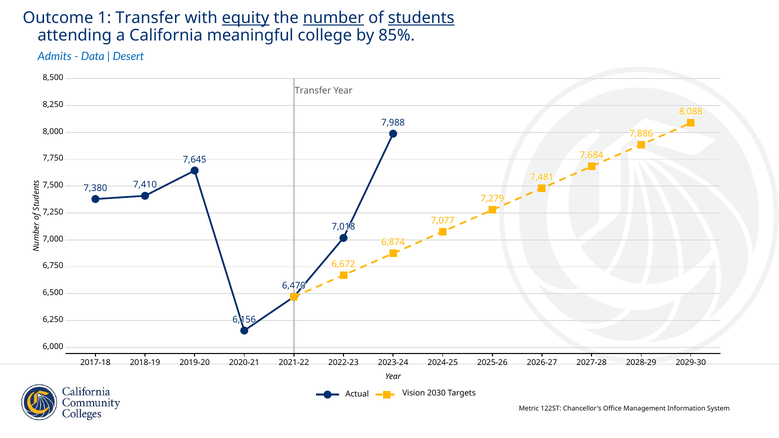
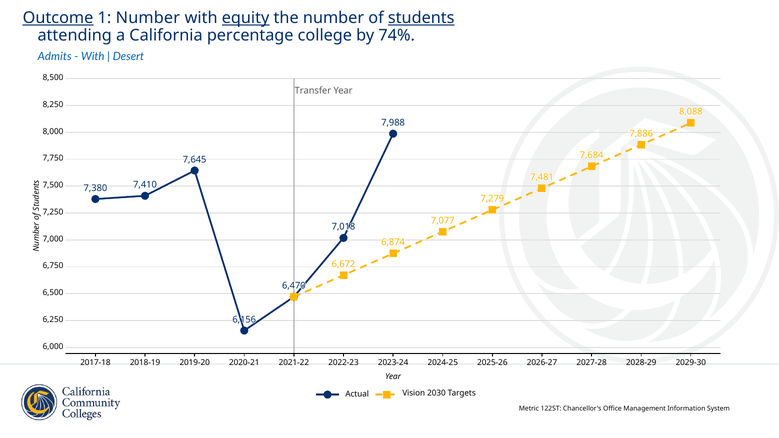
Outcome underline: none -> present (58, 18)
1 Transfer: Transfer -> Number (148, 18)
number underline: present -> none (334, 18)
meaningful: meaningful -> percentage (250, 35)
85%: 85% -> 74% (397, 35)
Data: Data -> With (93, 56)
